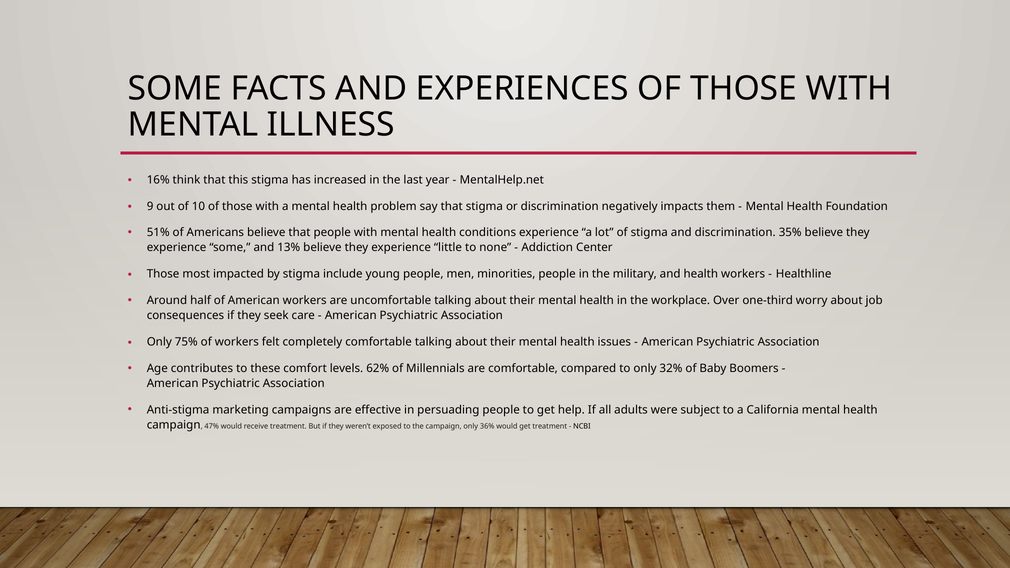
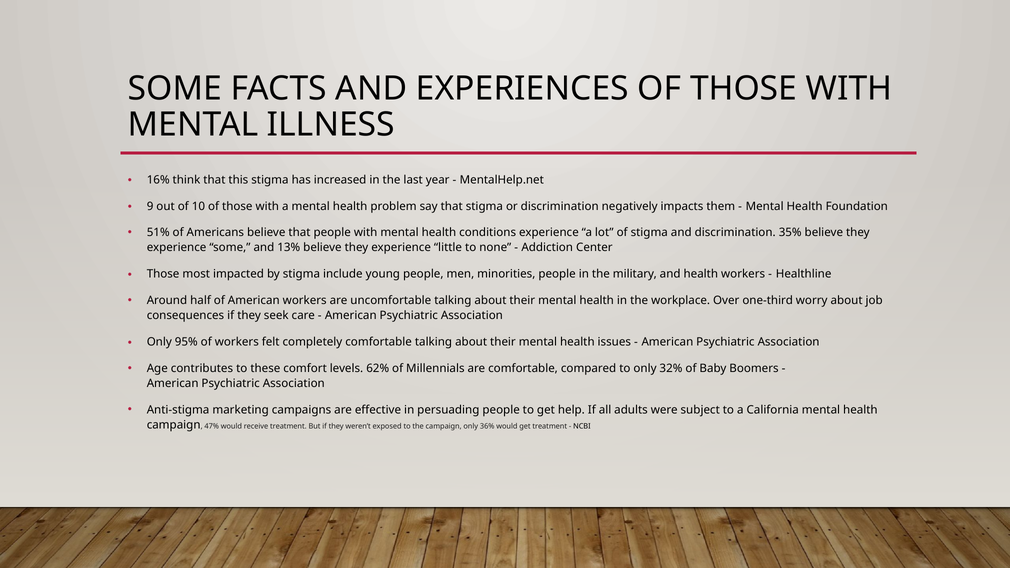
75%: 75% -> 95% (186, 342)
